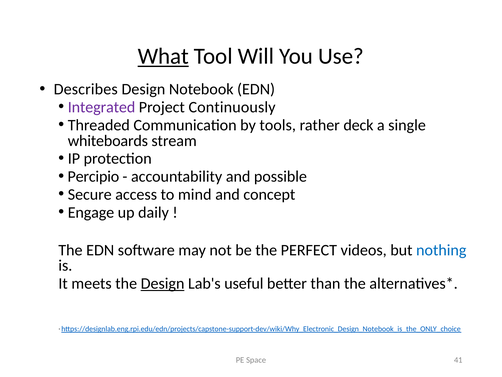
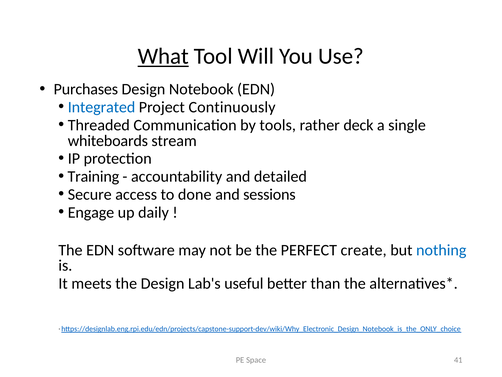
Describes: Describes -> Purchases (86, 89)
Integrated colour: purple -> blue (102, 107)
Percipio: Percipio -> Training (93, 176)
possible: possible -> detailed (280, 176)
mind: mind -> done (195, 194)
concept: concept -> sessions (269, 194)
videos: videos -> create (364, 250)
Design underline: present -> none (163, 283)
